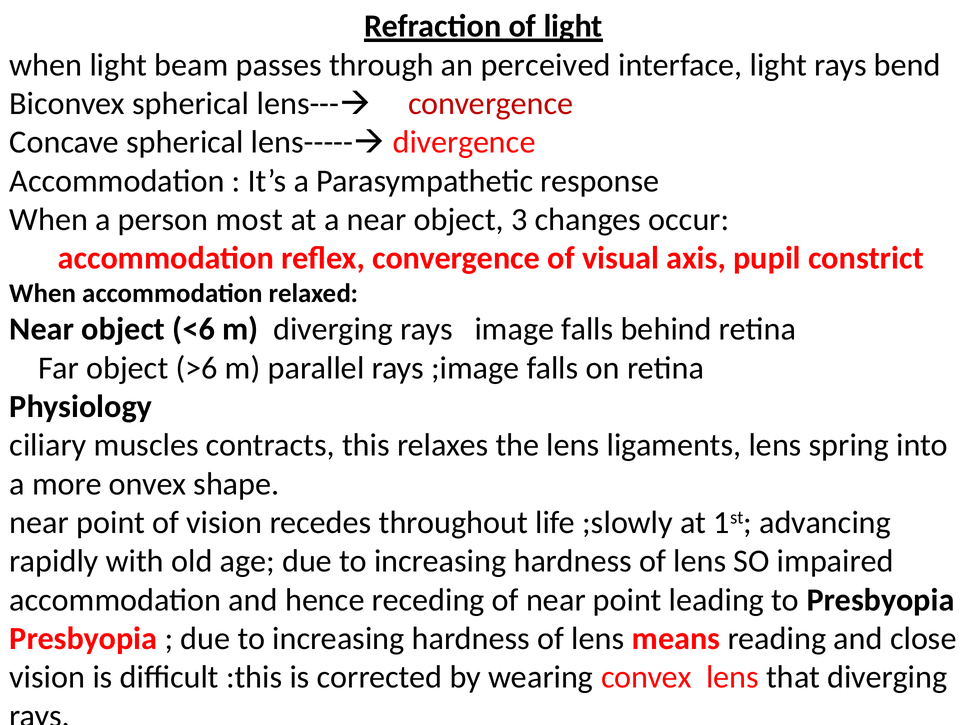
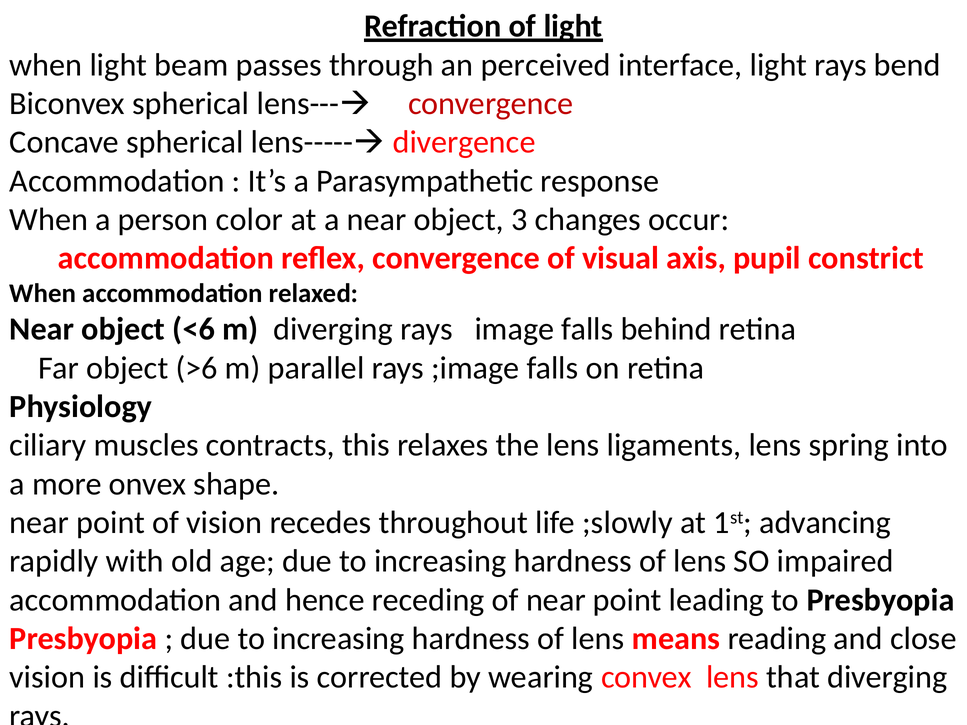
most: most -> color (249, 220)
